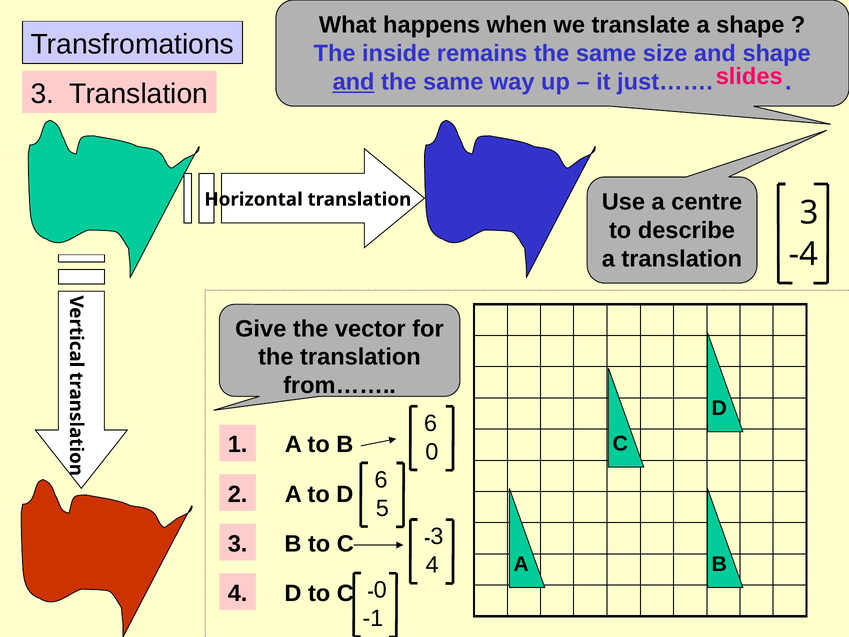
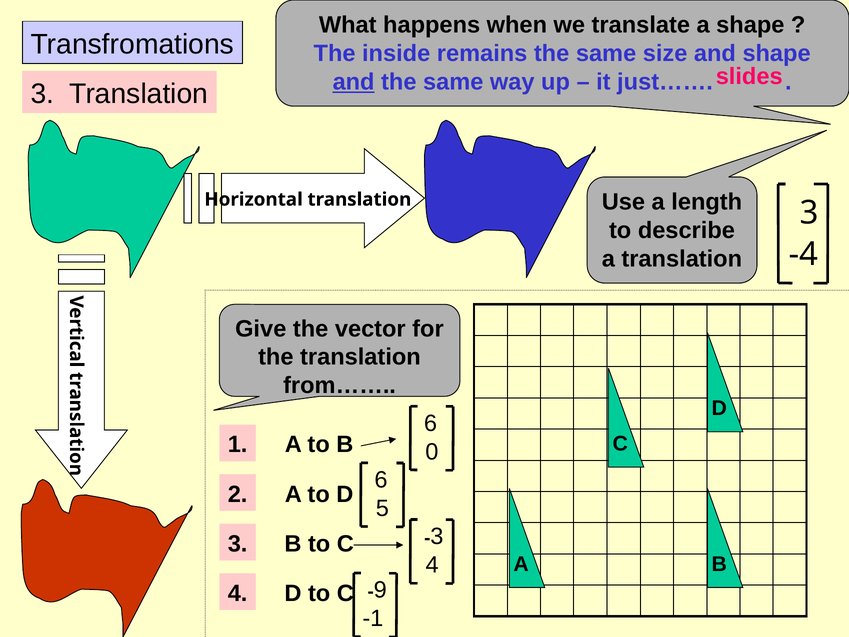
centre: centre -> length (707, 202)
0: 0 -> 9 (380, 590)
